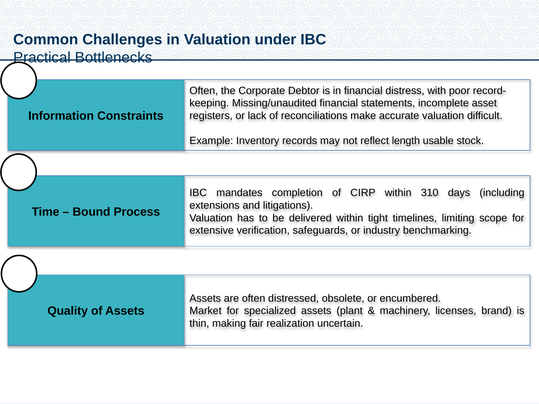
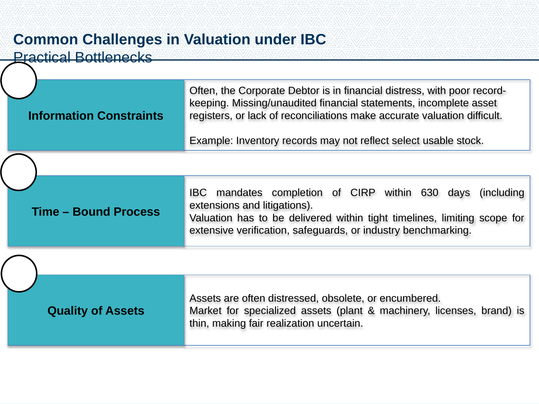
length: length -> select (406, 141)
310: 310 -> 630 (430, 193)
